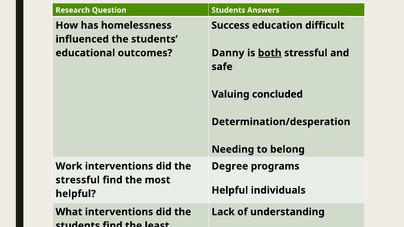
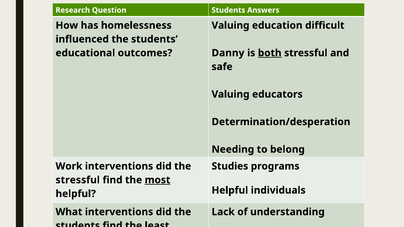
Success: Success -> Valuing (230, 25)
concluded: concluded -> educators (277, 94)
Degree: Degree -> Studies (230, 166)
most underline: none -> present (158, 180)
